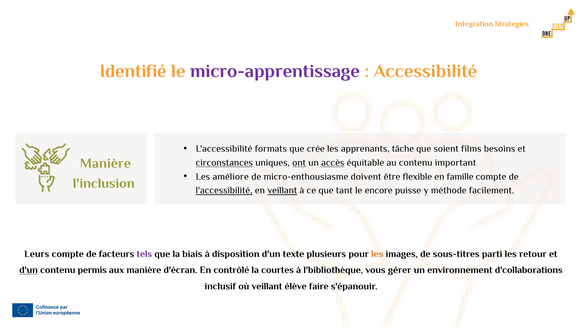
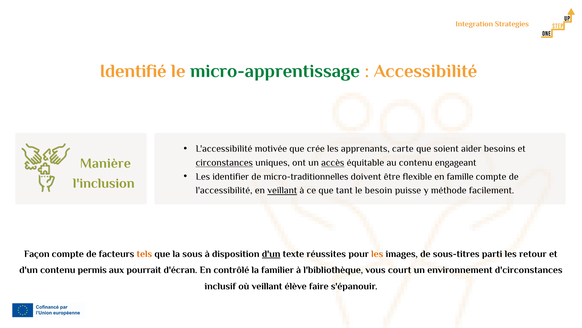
micro-apprentissage colour: purple -> green (275, 71)
formats: formats -> motivée (271, 148)
tâche: tâche -> carte (403, 148)
films: films -> aider (471, 148)
ont underline: present -> none (299, 162)
important: important -> engageant (456, 162)
améliore: améliore -> identifier (231, 176)
micro-enthousiasme: micro-enthousiasme -> micro-traditionnelles (306, 176)
l'accessibilité underline: present -> none (224, 190)
encore: encore -> besoin (379, 190)
Leurs: Leurs -> Façon (37, 253)
tels colour: purple -> orange (144, 253)
biais: biais -> sous (192, 253)
d'un underline: none -> present (271, 253)
plusieurs: plusieurs -> réussites (326, 253)
d'un underline: present -> none (29, 270)
aux manière: manière -> pourrait (144, 270)
courtes: courtes -> familier (278, 270)
gérer: gérer -> court (400, 270)
d'collaborations: d'collaborations -> d'circonstances (529, 270)
